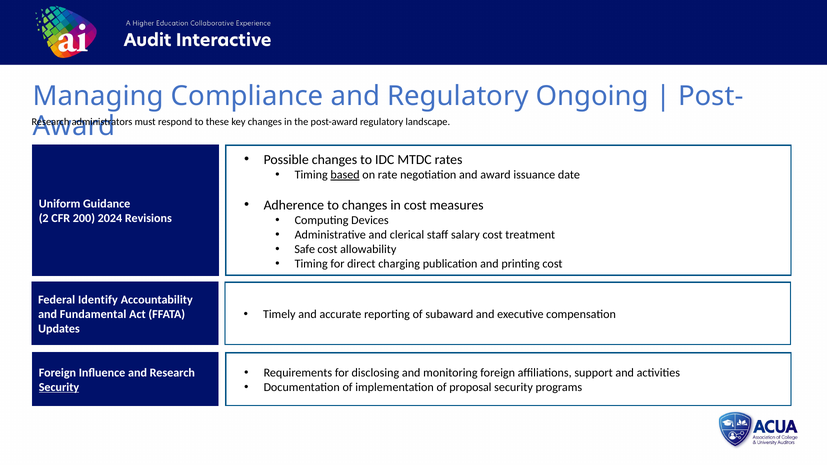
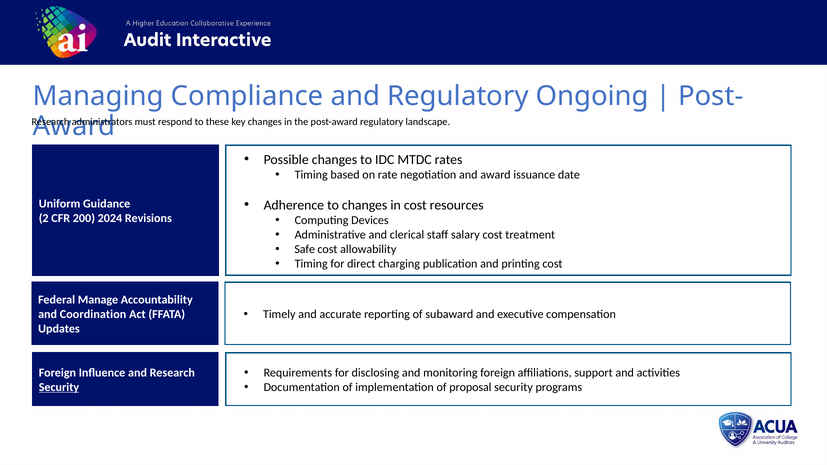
based underline: present -> none (345, 175)
measures: measures -> resources (457, 205)
Identify: Identify -> Manage (98, 300)
Fundamental: Fundamental -> Coordination (93, 314)
